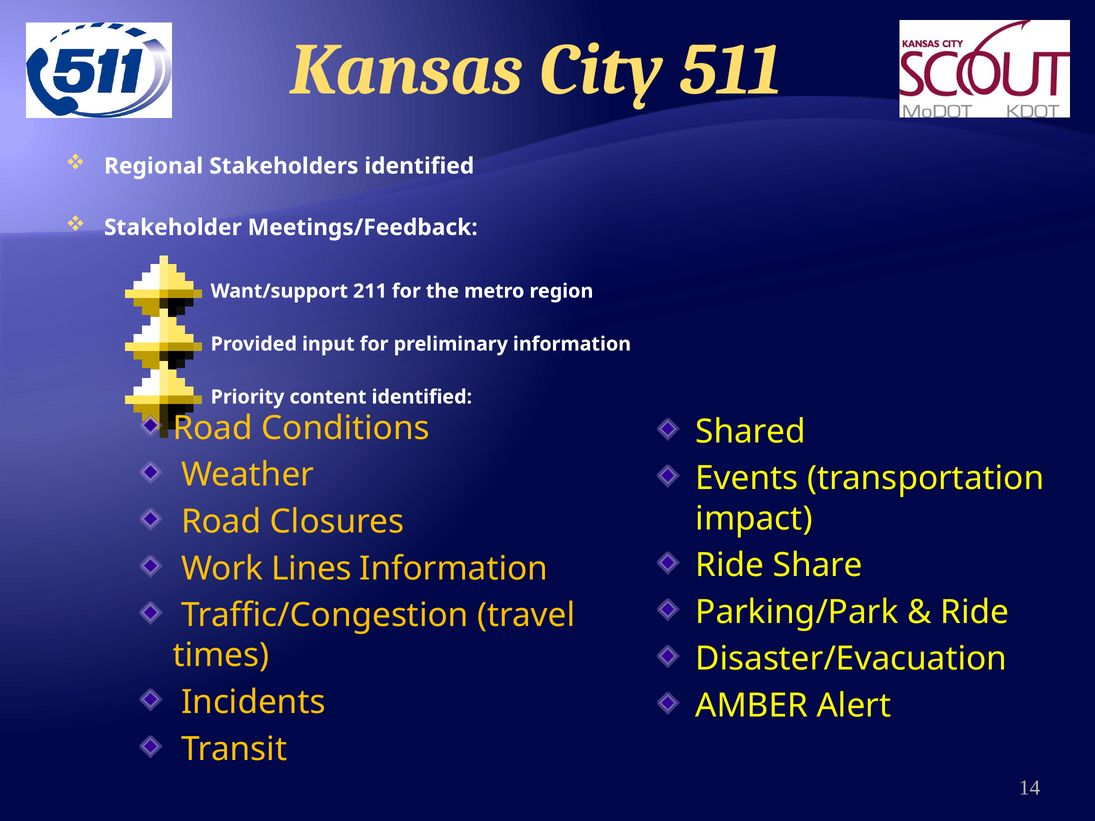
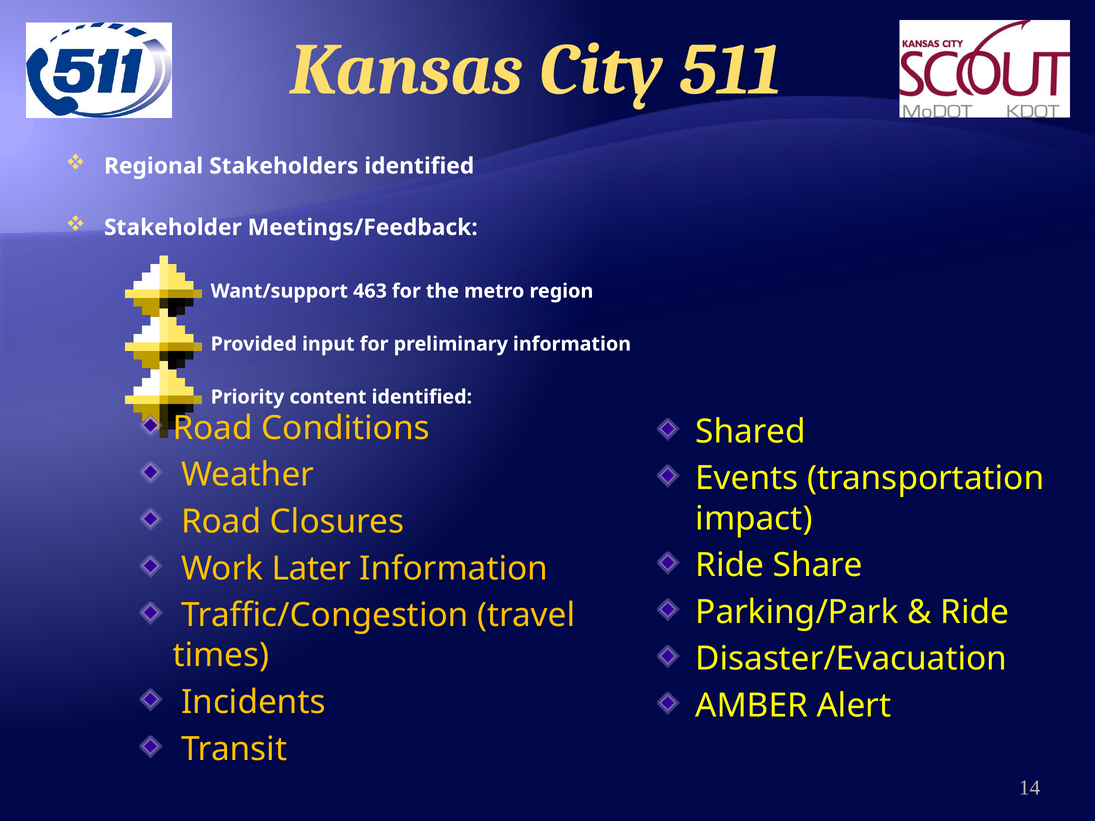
211: 211 -> 463 (370, 291)
Lines: Lines -> Later (311, 569)
